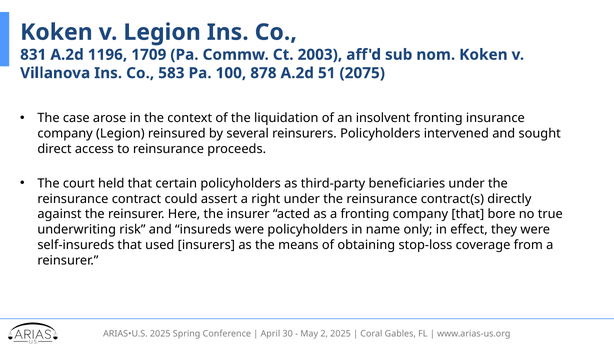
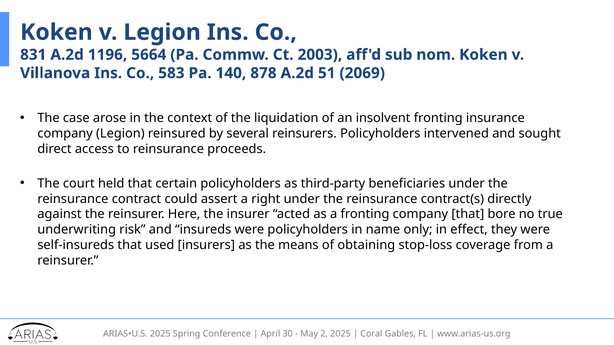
1709: 1709 -> 5664 (149, 55)
100: 100 -> 140 (231, 73)
2075: 2075 -> 2069 (362, 73)
